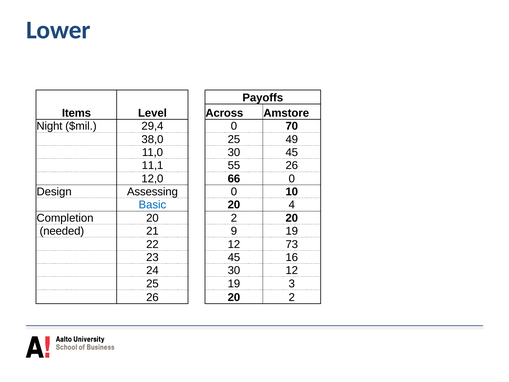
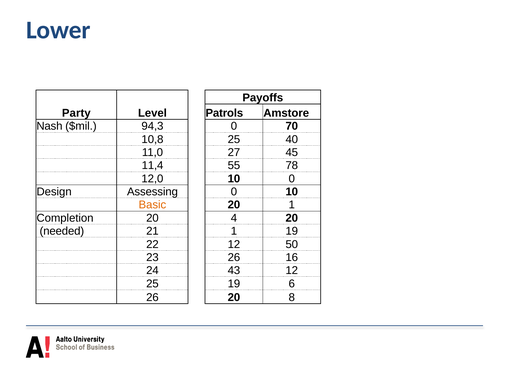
Items: Items -> Party (76, 113)
Across: Across -> Patrols (224, 113)
Night: Night -> Nash (49, 126)
29,4: 29,4 -> 94,3 (152, 126)
38,0: 38,0 -> 10,8 (152, 139)
49: 49 -> 40 (292, 139)
11,0 30: 30 -> 27 (234, 152)
11,1: 11,1 -> 11,4 (153, 165)
55 26: 26 -> 78 (292, 165)
12,0 66: 66 -> 10 (234, 179)
Basic colour: blue -> orange (152, 205)
20 4: 4 -> 1 (292, 205)
Completion 20 2: 2 -> 4 (234, 218)
21 9: 9 -> 1 (234, 231)
73: 73 -> 50 (292, 244)
23 45: 45 -> 26 (234, 257)
24 30: 30 -> 43 (234, 270)
3: 3 -> 6 (292, 283)
26 20 2: 2 -> 8 (292, 297)
